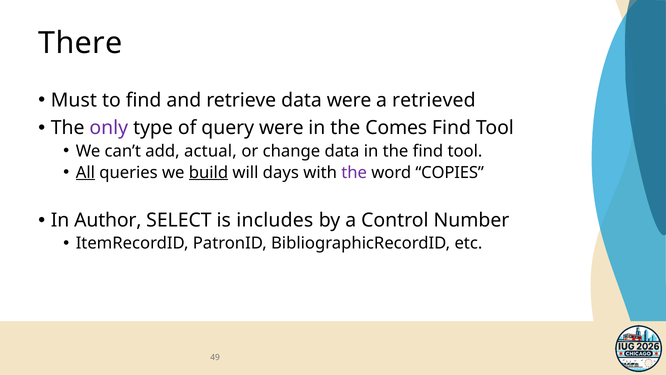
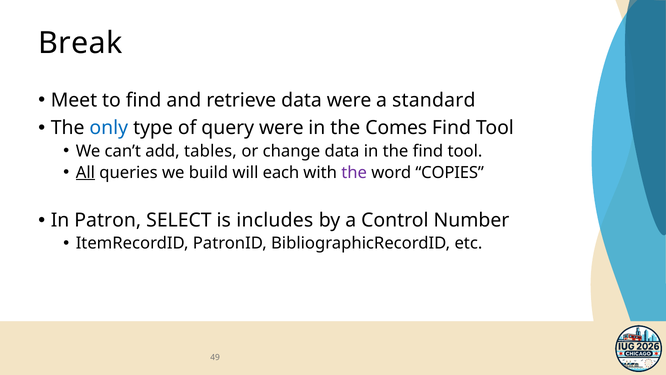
There: There -> Break (80, 43)
Must: Must -> Meet (74, 100)
retrieved: retrieved -> standard (434, 100)
only colour: purple -> blue (109, 128)
actual: actual -> tables (210, 151)
build underline: present -> none (208, 172)
days: days -> each (281, 172)
Author: Author -> Patron (108, 220)
